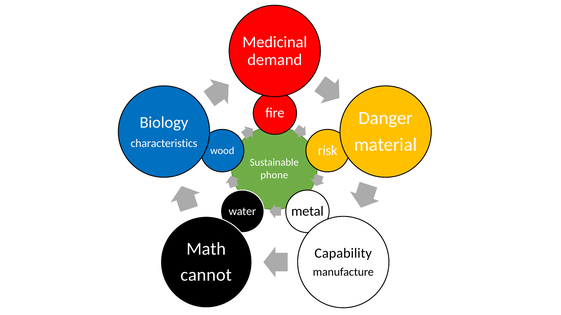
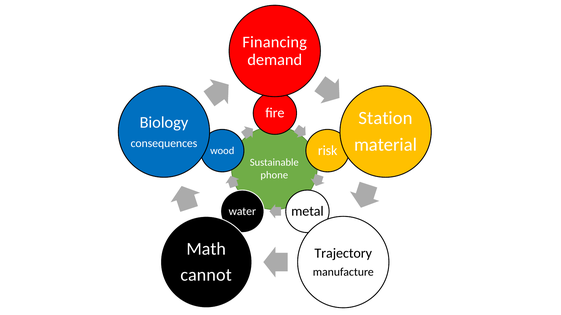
Medicinal: Medicinal -> Financing (275, 42)
Danger: Danger -> Station (386, 118)
characteristics: characteristics -> consequences (164, 143)
Capability: Capability -> Trajectory (343, 254)
